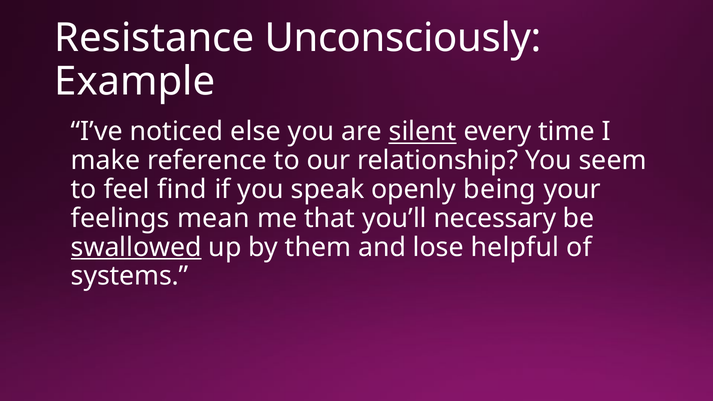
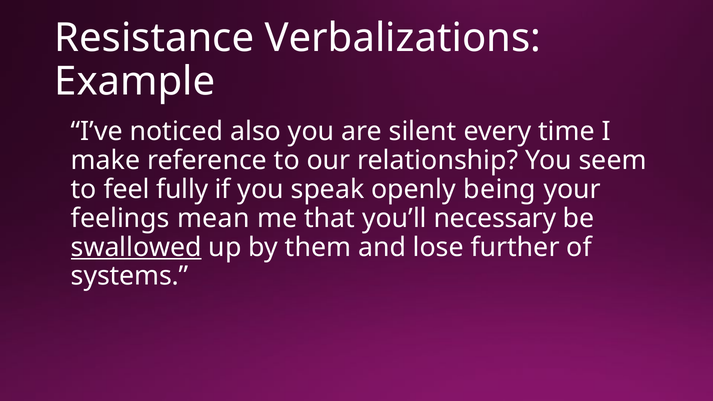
Unconsciously: Unconsciously -> Verbalizations (403, 38)
else: else -> also (256, 132)
silent underline: present -> none (423, 132)
find: find -> fully (182, 189)
helpful: helpful -> further (515, 247)
